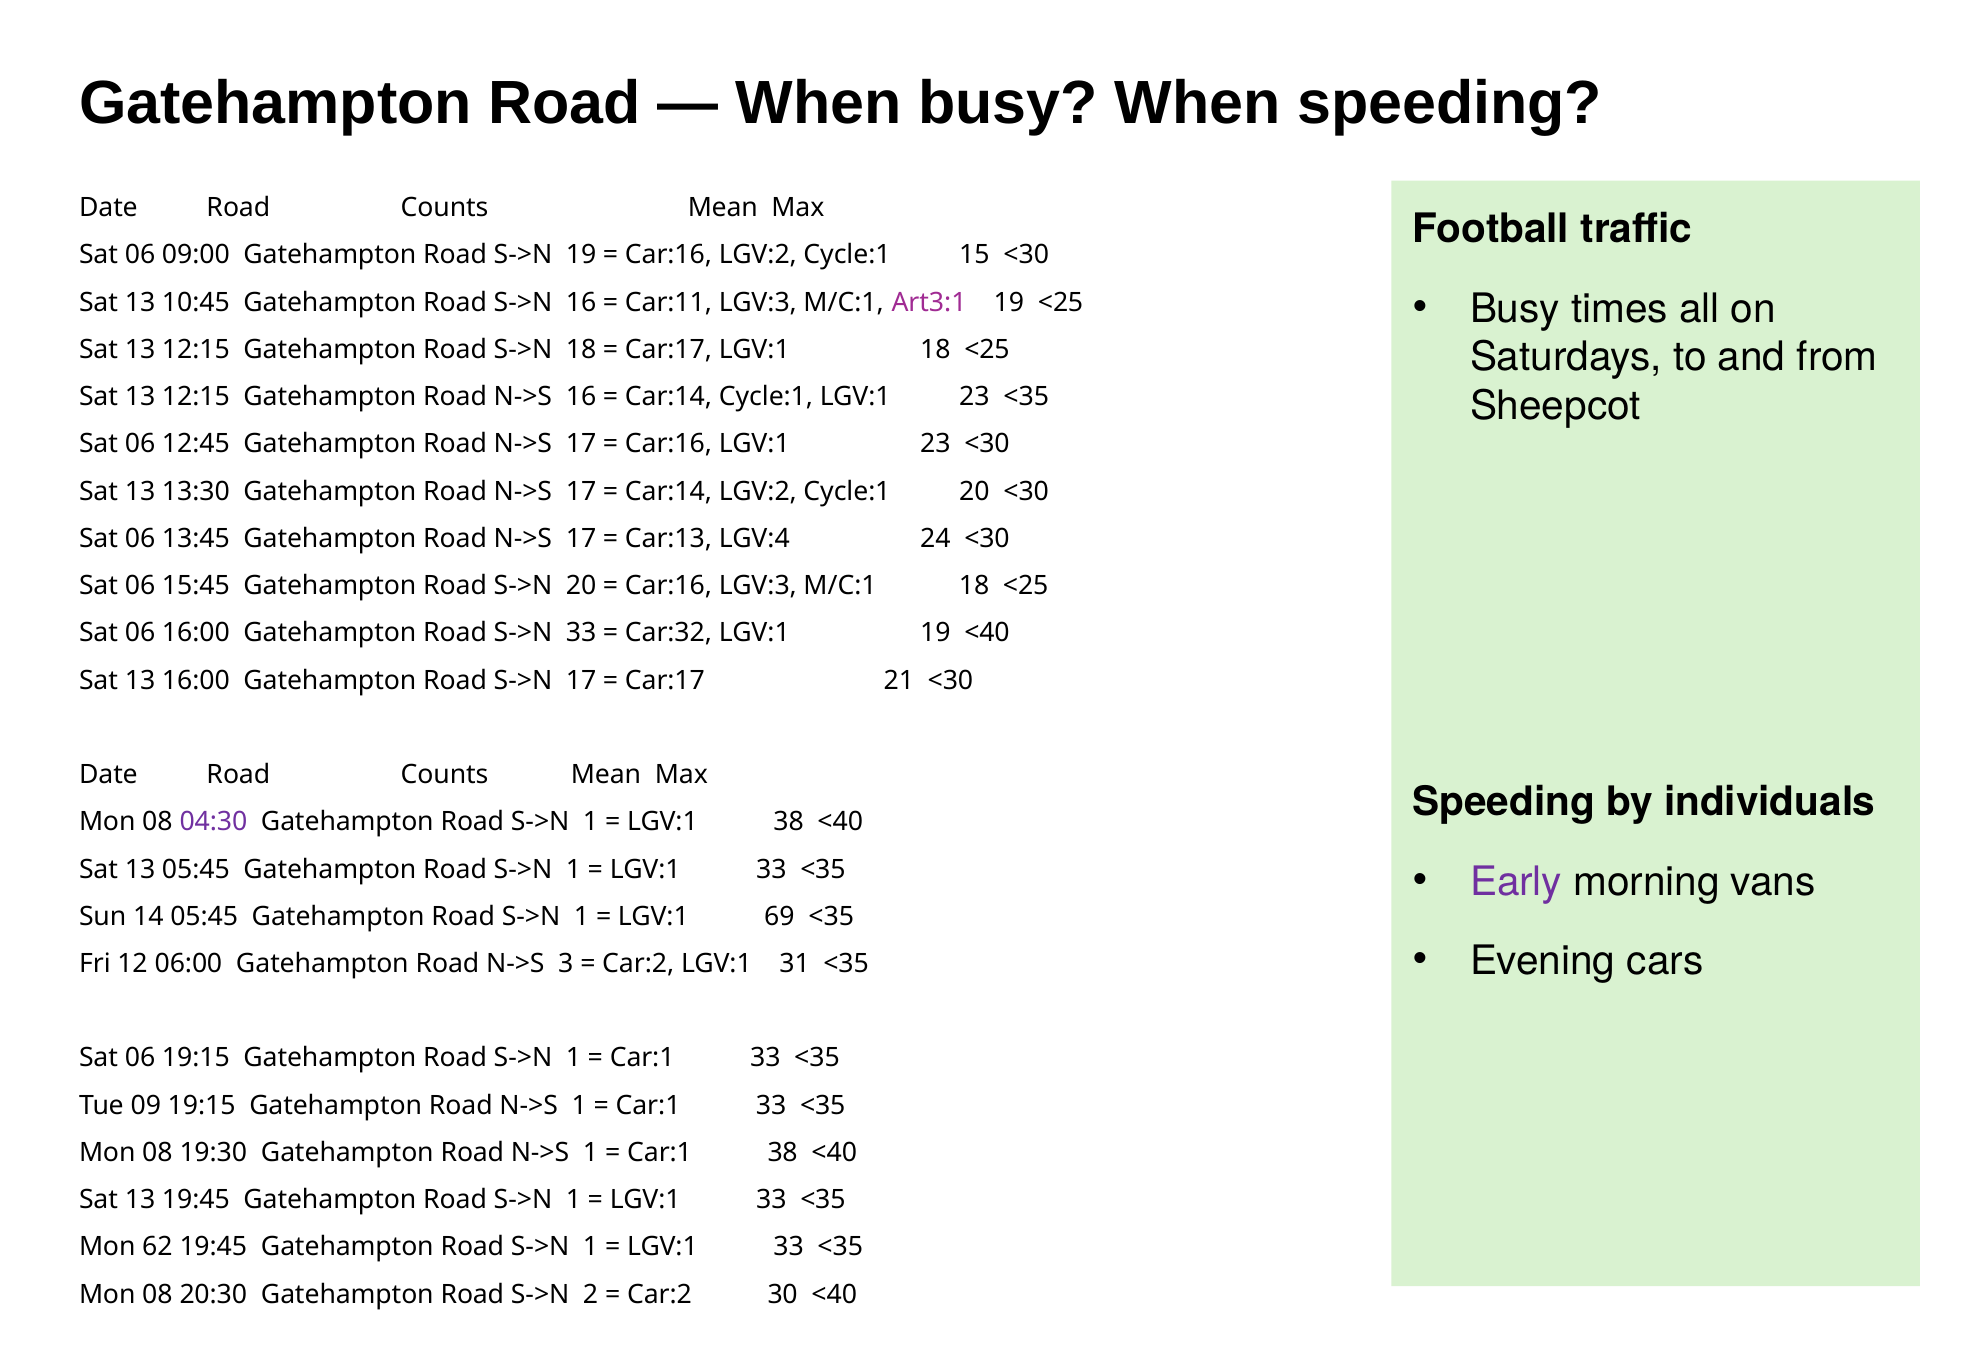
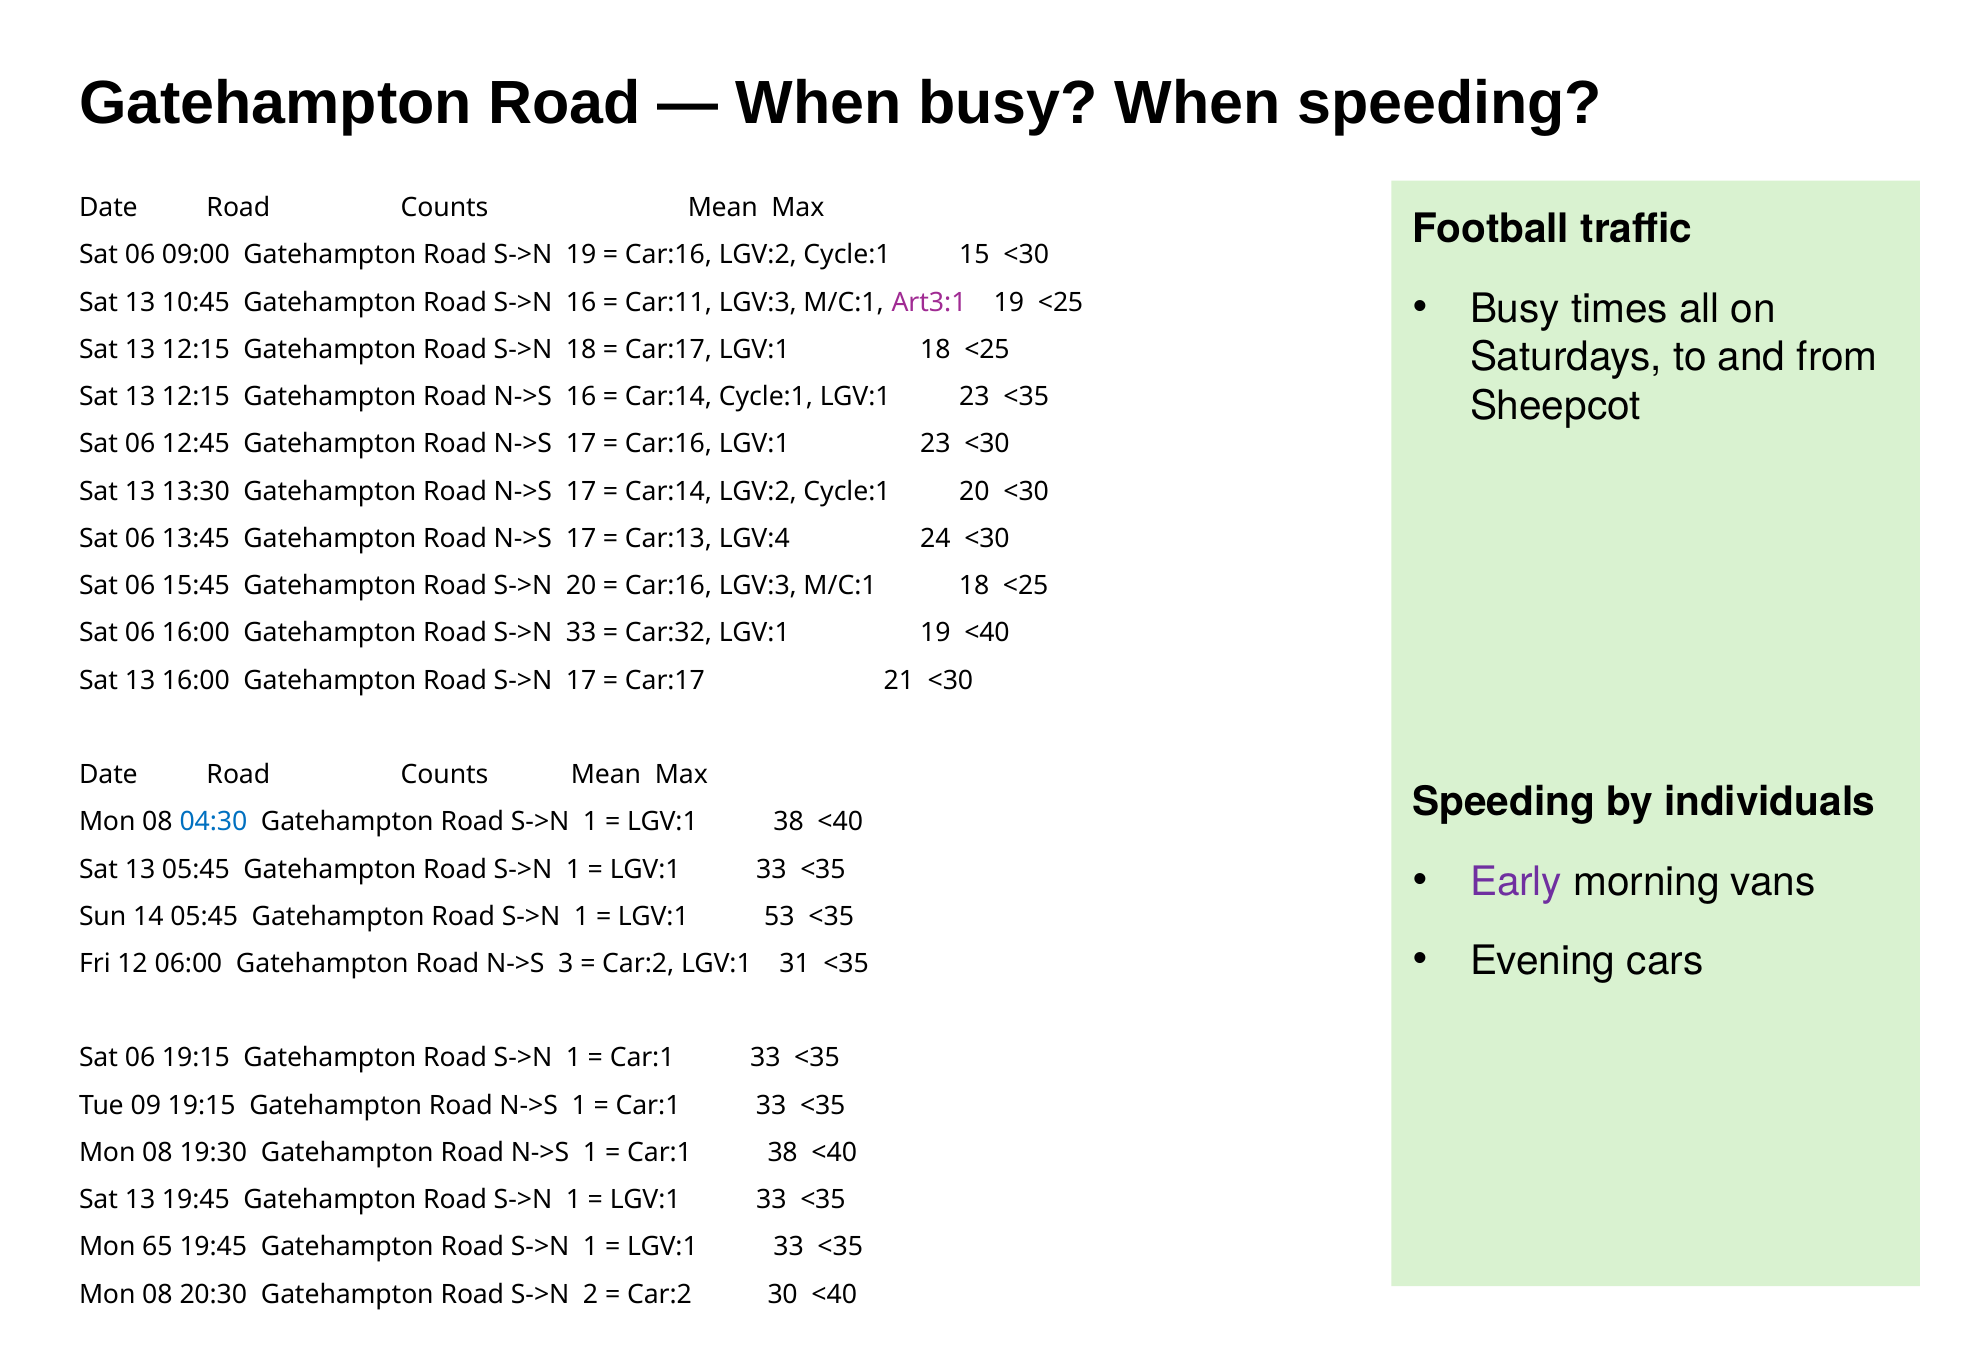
04:30 colour: purple -> blue (213, 822)
69: 69 -> 53 (779, 916)
62: 62 -> 65 (157, 1247)
